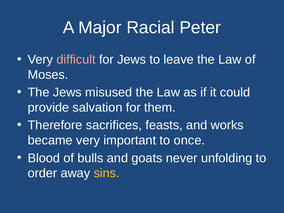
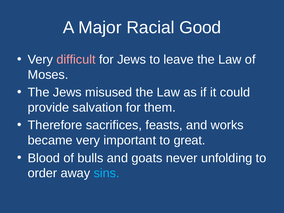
Peter: Peter -> Good (200, 27)
once: once -> great (189, 140)
sins colour: yellow -> light blue (107, 173)
